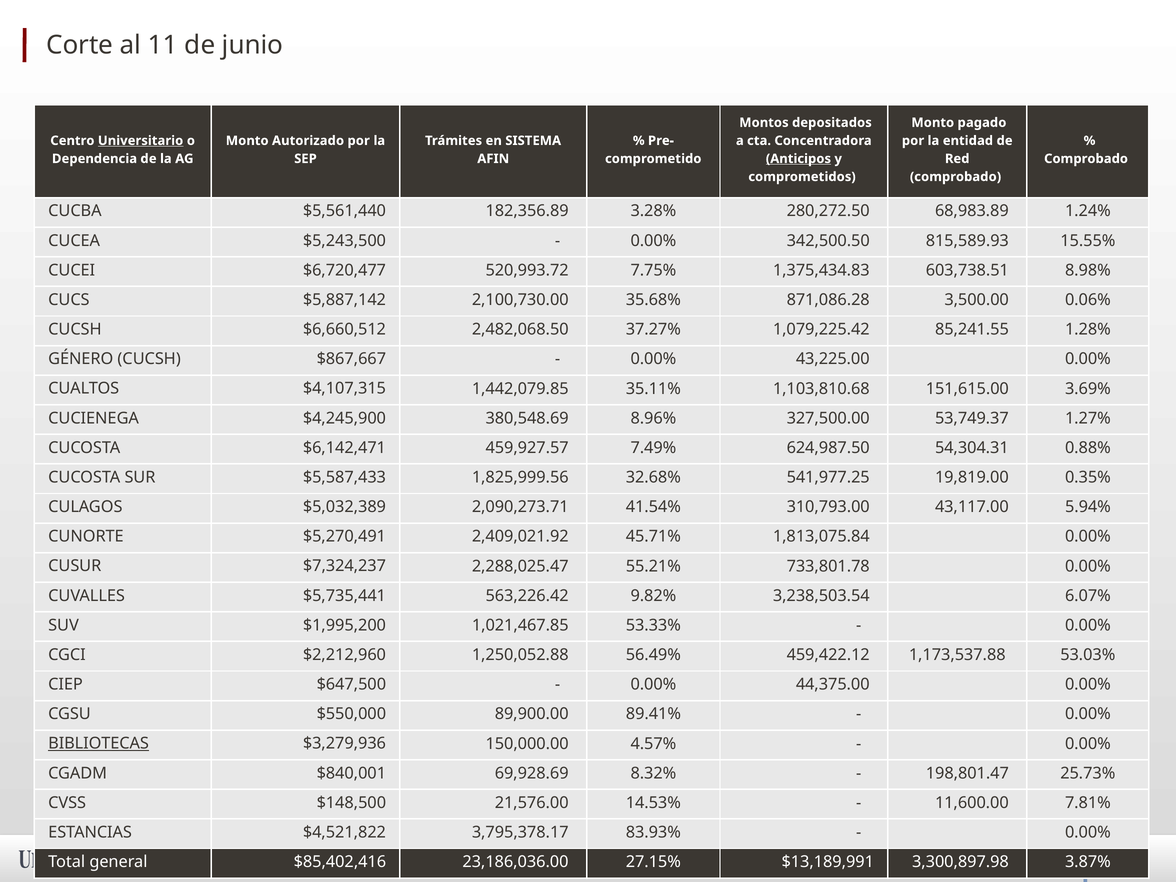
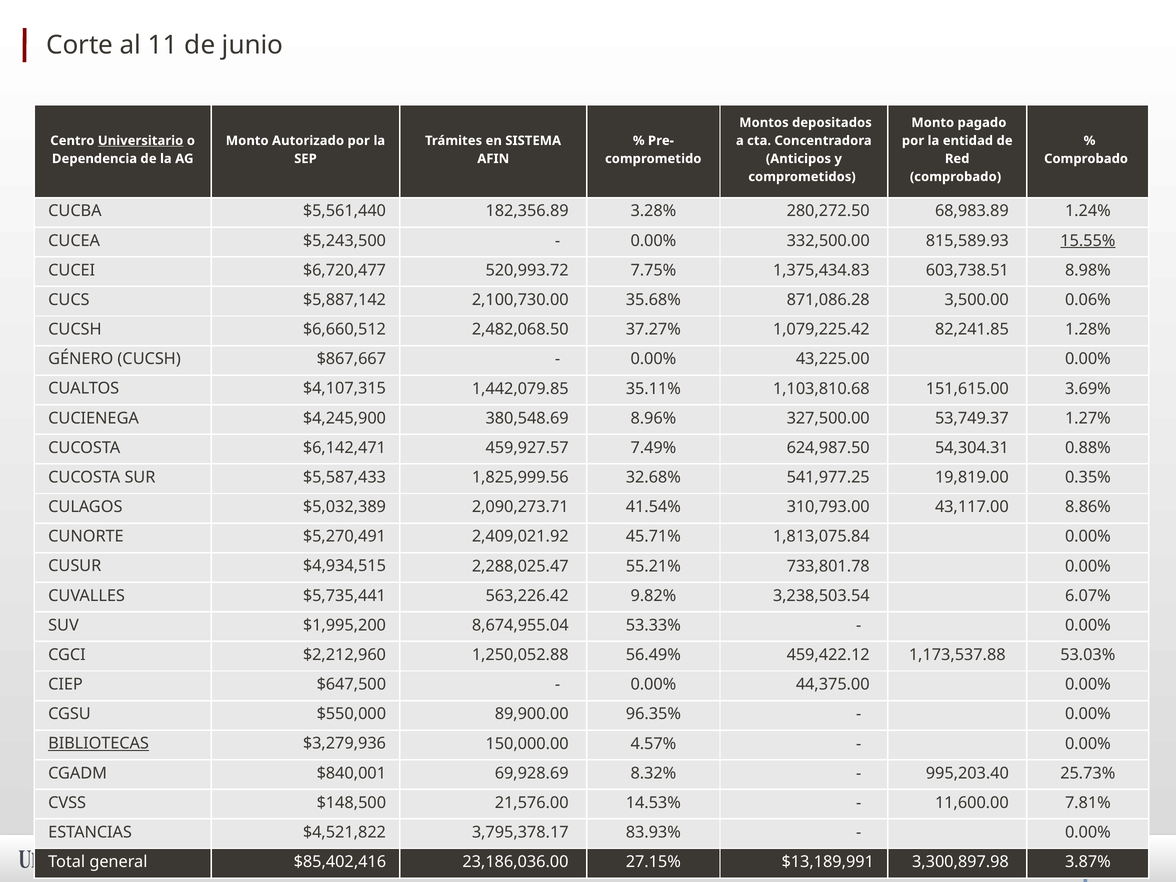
Anticipos underline: present -> none (798, 159)
342,500.50: 342,500.50 -> 332,500.00 (828, 241)
15.55% underline: none -> present (1088, 241)
85,241.55: 85,241.55 -> 82,241.85 (972, 329)
5.94%: 5.94% -> 8.86% (1088, 507)
$7,324,237: $7,324,237 -> $4,934,515 (344, 566)
1,021,467.85: 1,021,467.85 -> 8,674,955.04 (520, 625)
89.41%: 89.41% -> 96.35% (653, 714)
198,801.47: 198,801.47 -> 995,203.40 (967, 773)
